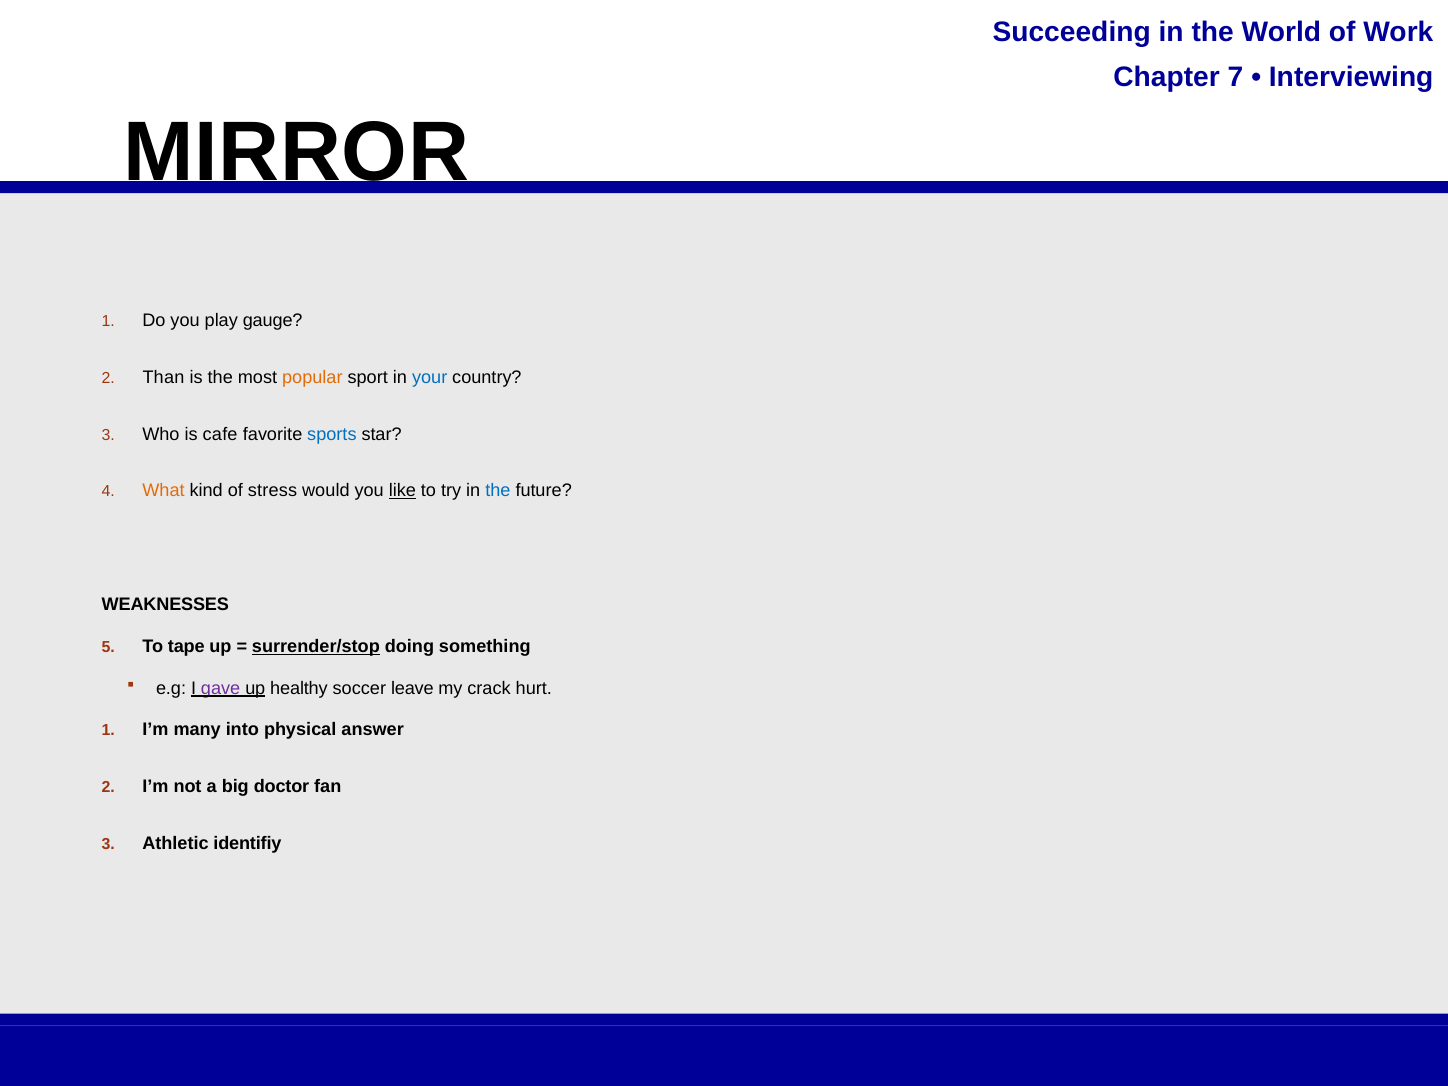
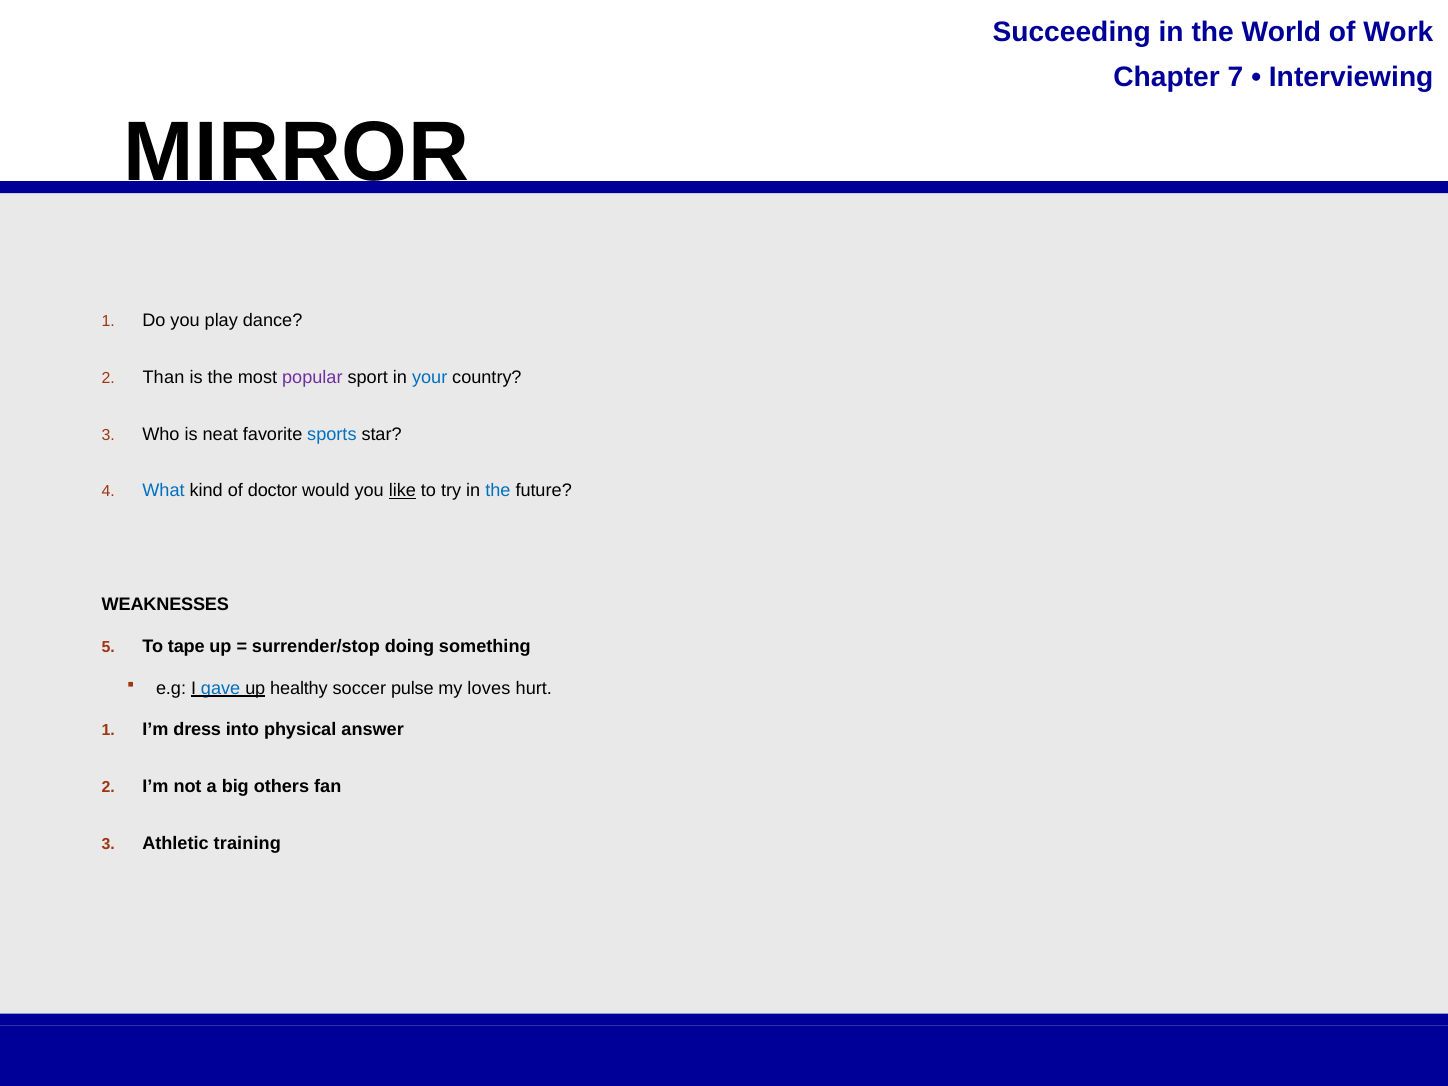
gauge: gauge -> dance (273, 321)
popular colour: orange -> purple (312, 377)
cafe: cafe -> neat (220, 434)
What colour: orange -> blue (164, 491)
stress: stress -> doctor (273, 491)
surrender/stop underline: present -> none (316, 646)
gave colour: purple -> blue (221, 688)
leave: leave -> pulse (412, 688)
crack: crack -> loves (489, 688)
many: many -> dress (197, 730)
doctor: doctor -> others (281, 787)
identifiy: identifiy -> training (247, 843)
